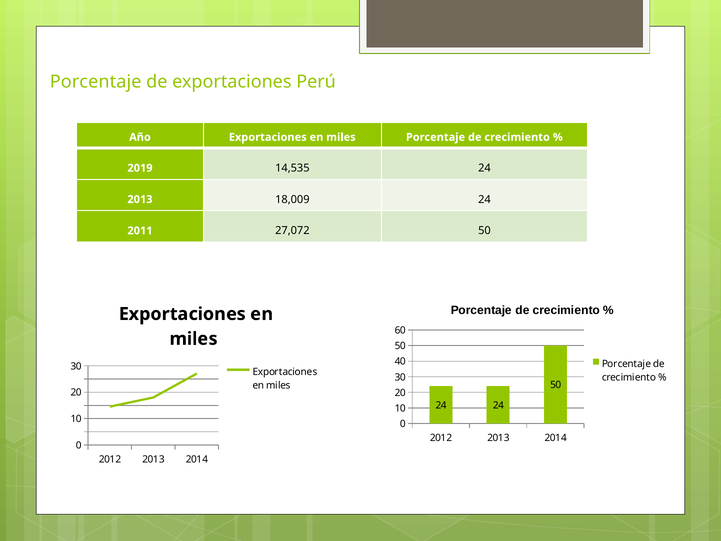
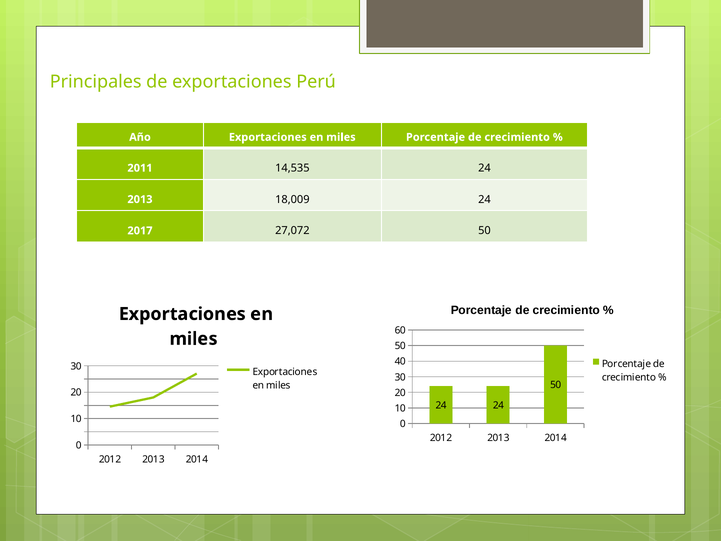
Porcentaje: Porcentaje -> Principales (96, 82)
2019: 2019 -> 2011 (140, 168)
2011: 2011 -> 2017 (140, 231)
